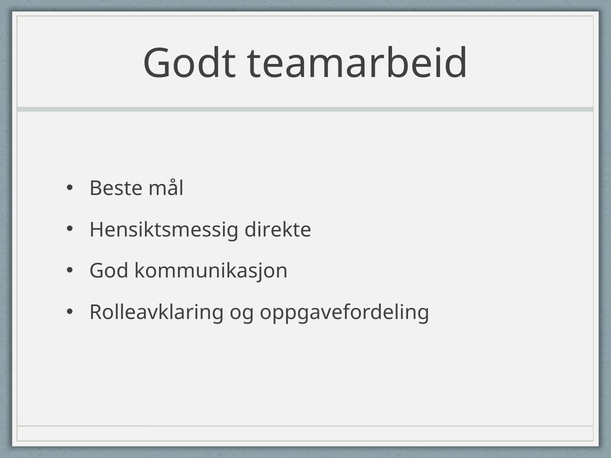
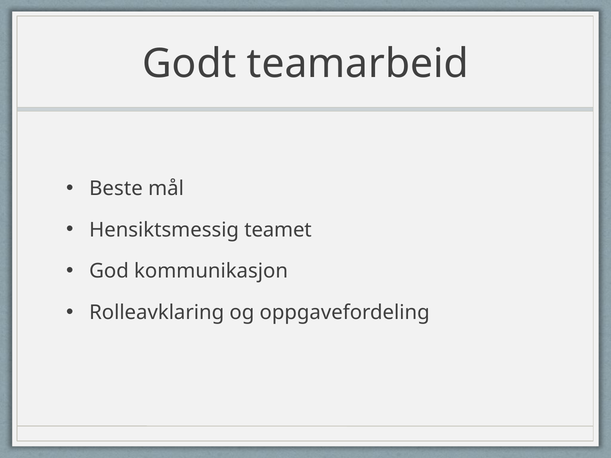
direkte: direkte -> teamet (278, 230)
